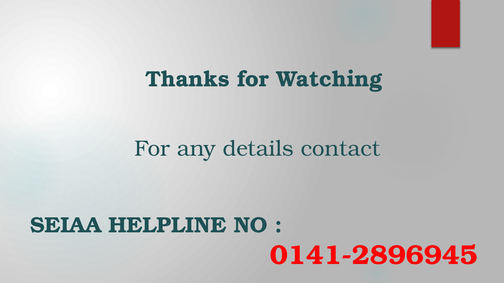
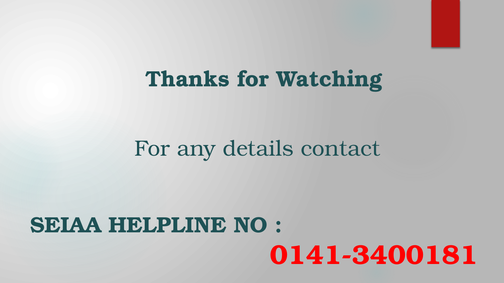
0141-2896945: 0141-2896945 -> 0141-3400181 (374, 256)
